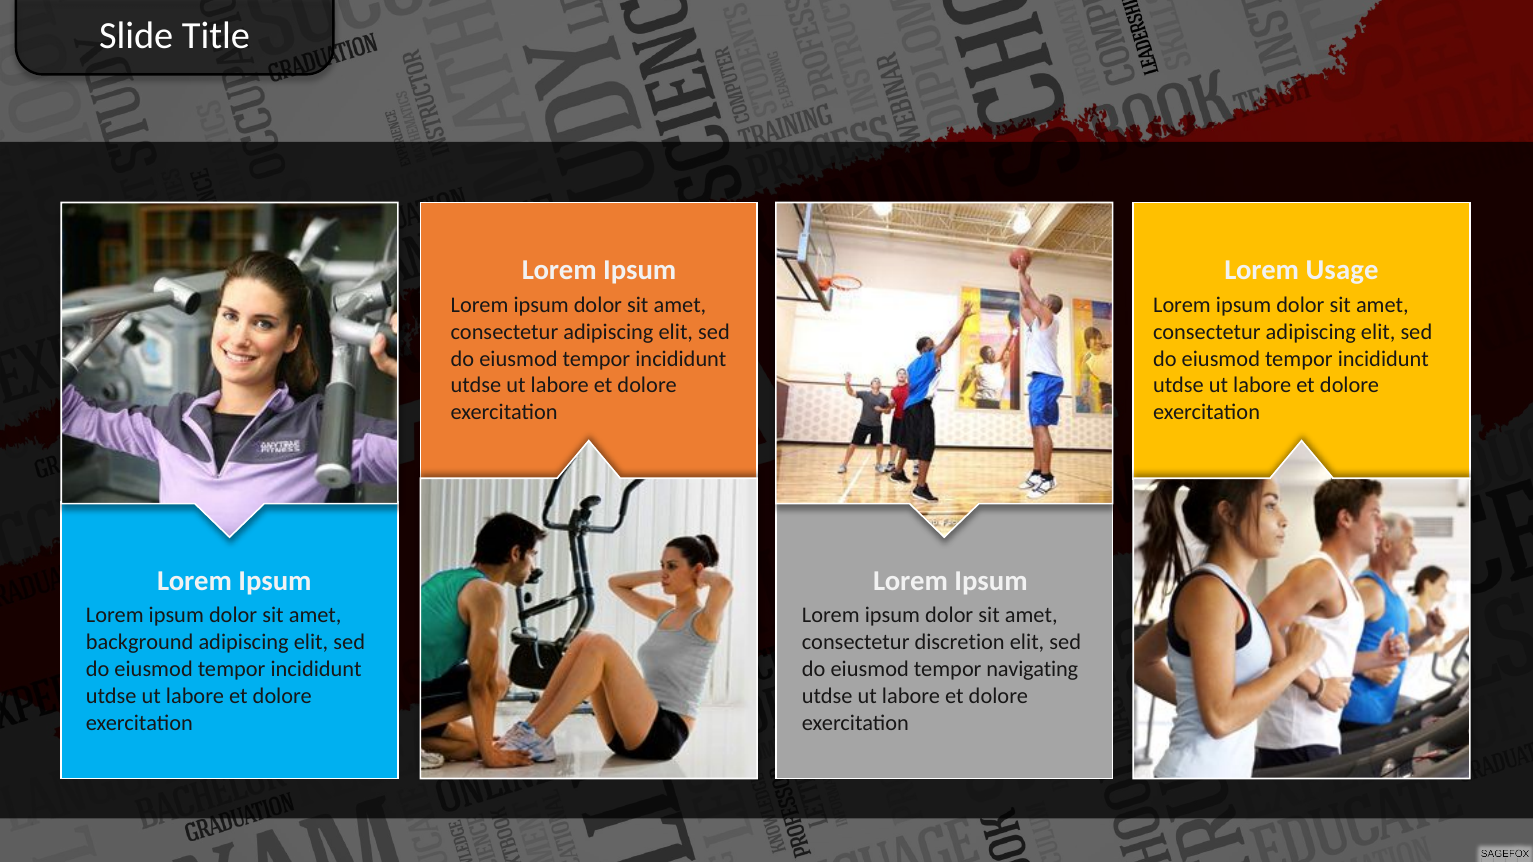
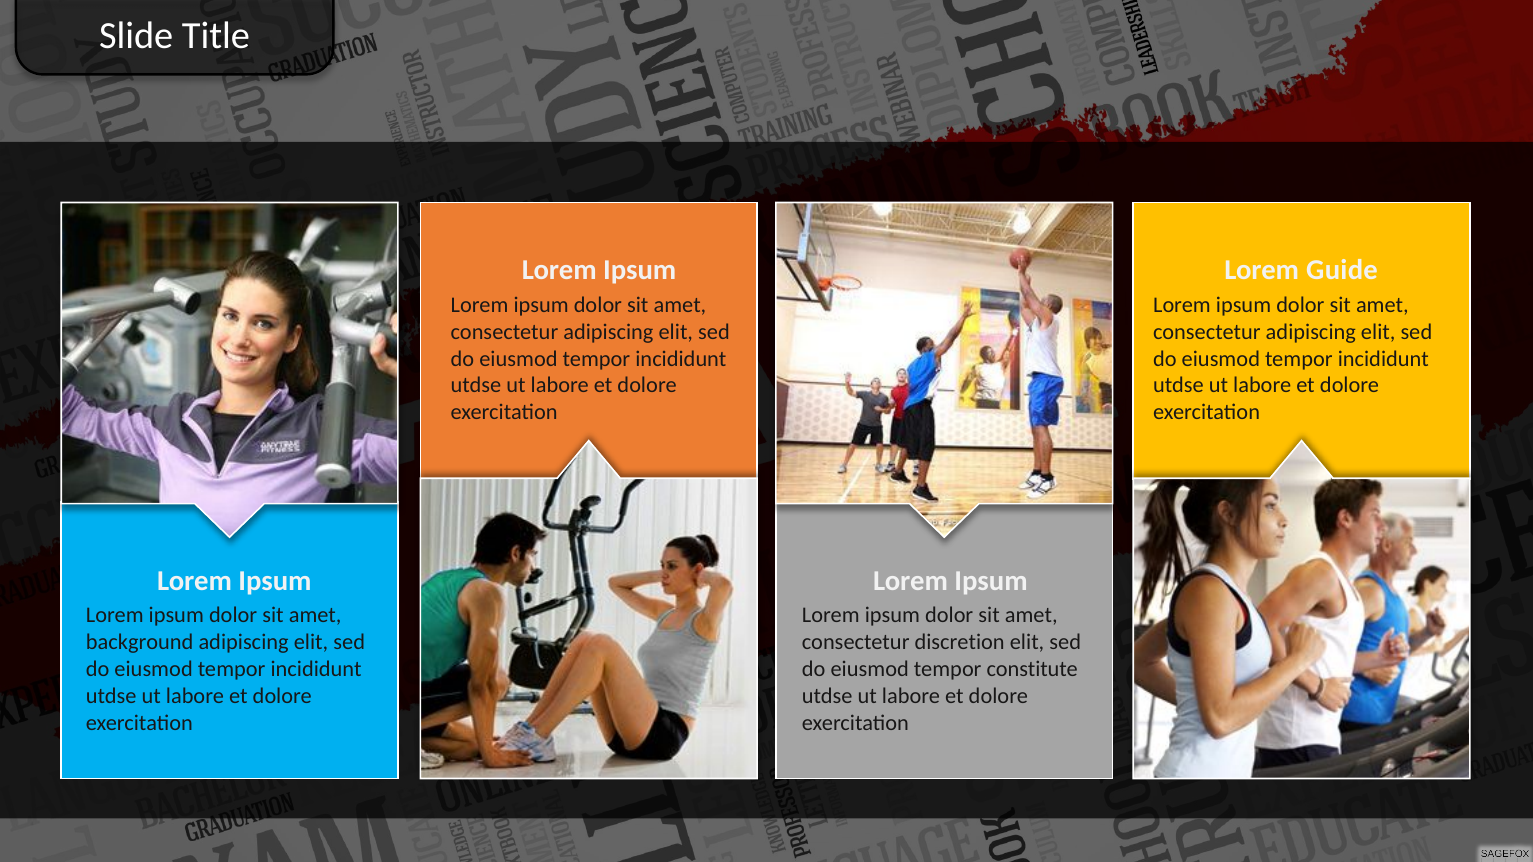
Usage: Usage -> Guide (1342, 270)
navigating: navigating -> constitute (1032, 669)
